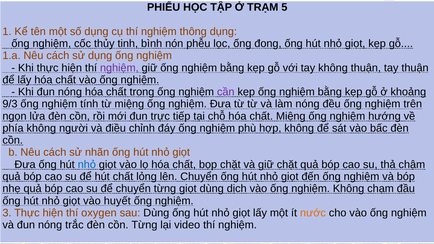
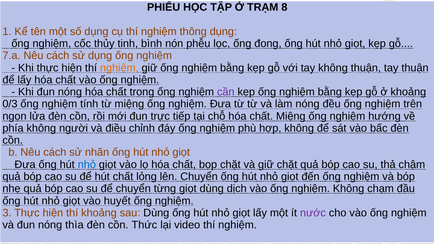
5: 5 -> 8 (284, 7)
1.a: 1.a -> 7.a (11, 56)
nghiệm colour: purple -> orange (119, 68)
9/3: 9/3 -> 0/3 (10, 104)
thí oxygen: oxygen -> khoảng (99, 213)
nước colour: orange -> purple (313, 213)
trắc: trắc -> thìa (74, 225)
cồn Từng: Từng -> Thức (144, 225)
